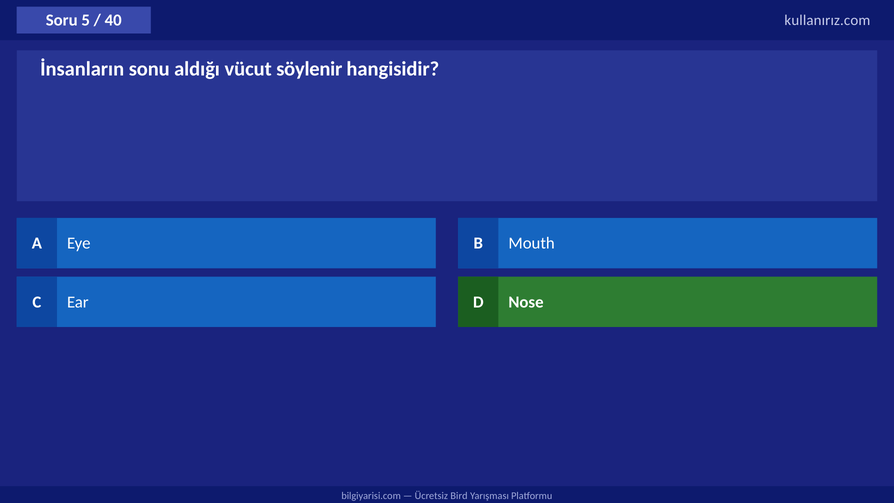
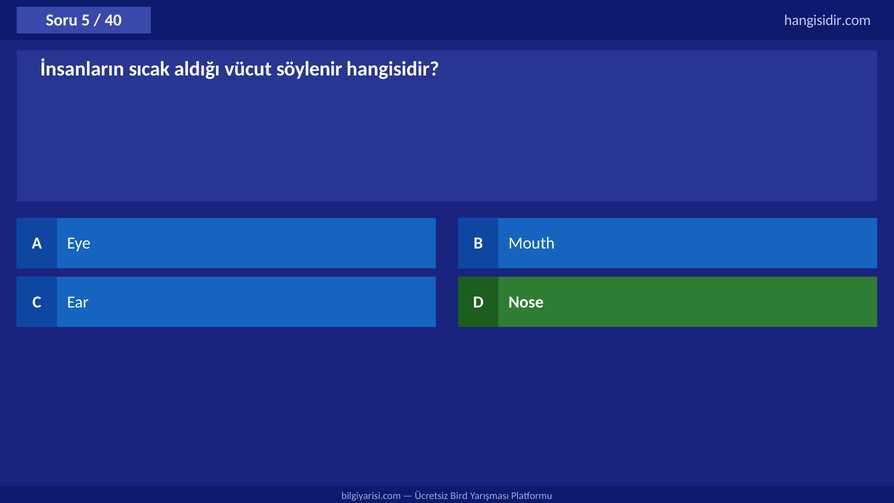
kullanırız.com: kullanırız.com -> hangisidir.com (828, 20)
sonu: sonu -> sıcak (149, 69)
